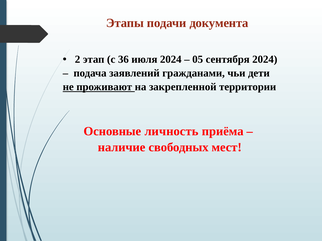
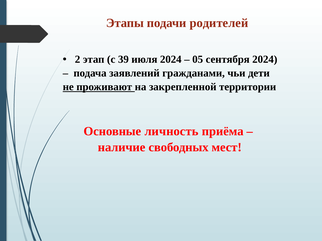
документа: документа -> родителей (219, 23)
36: 36 -> 39 (123, 60)
